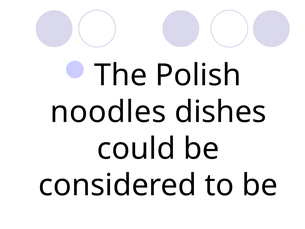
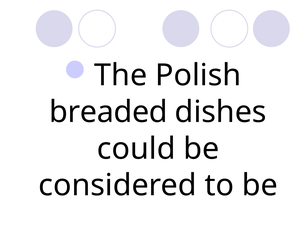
noodles: noodles -> breaded (108, 112)
